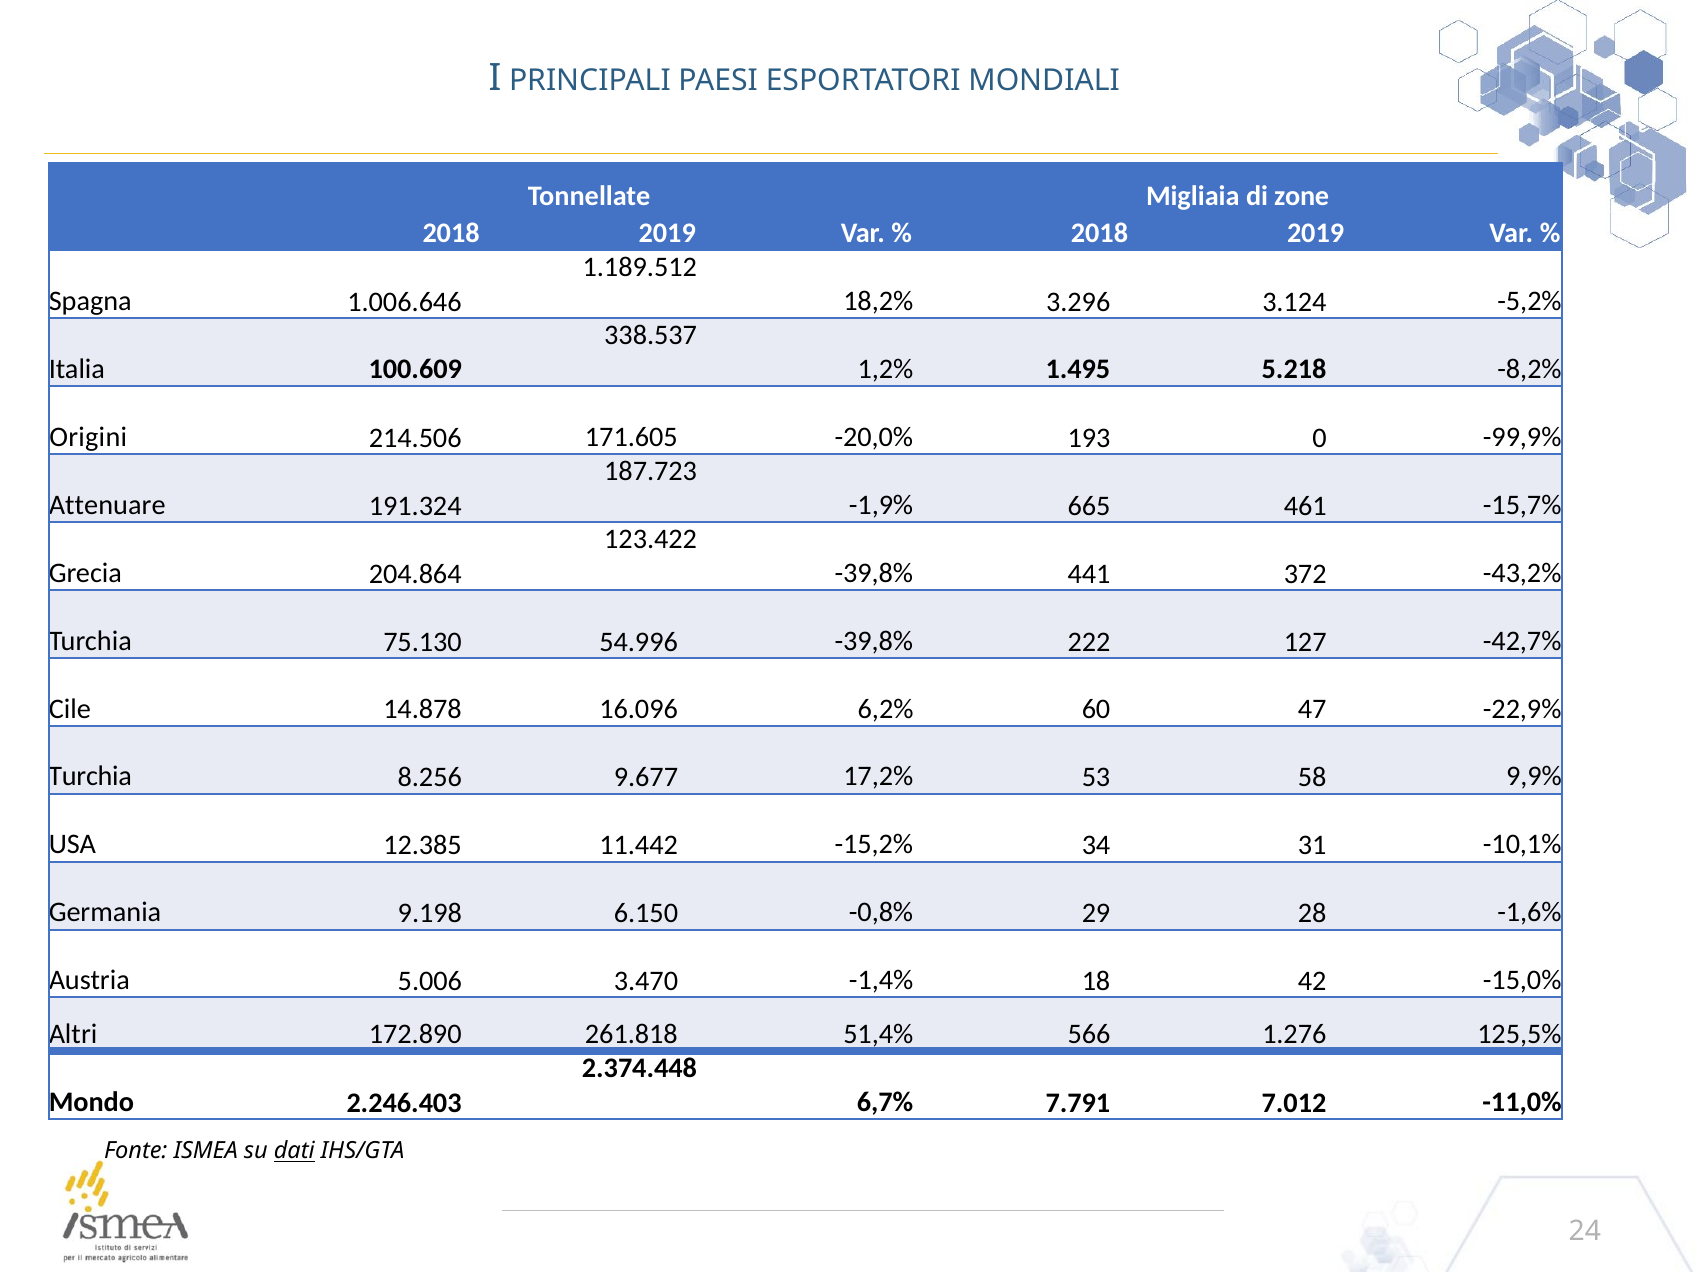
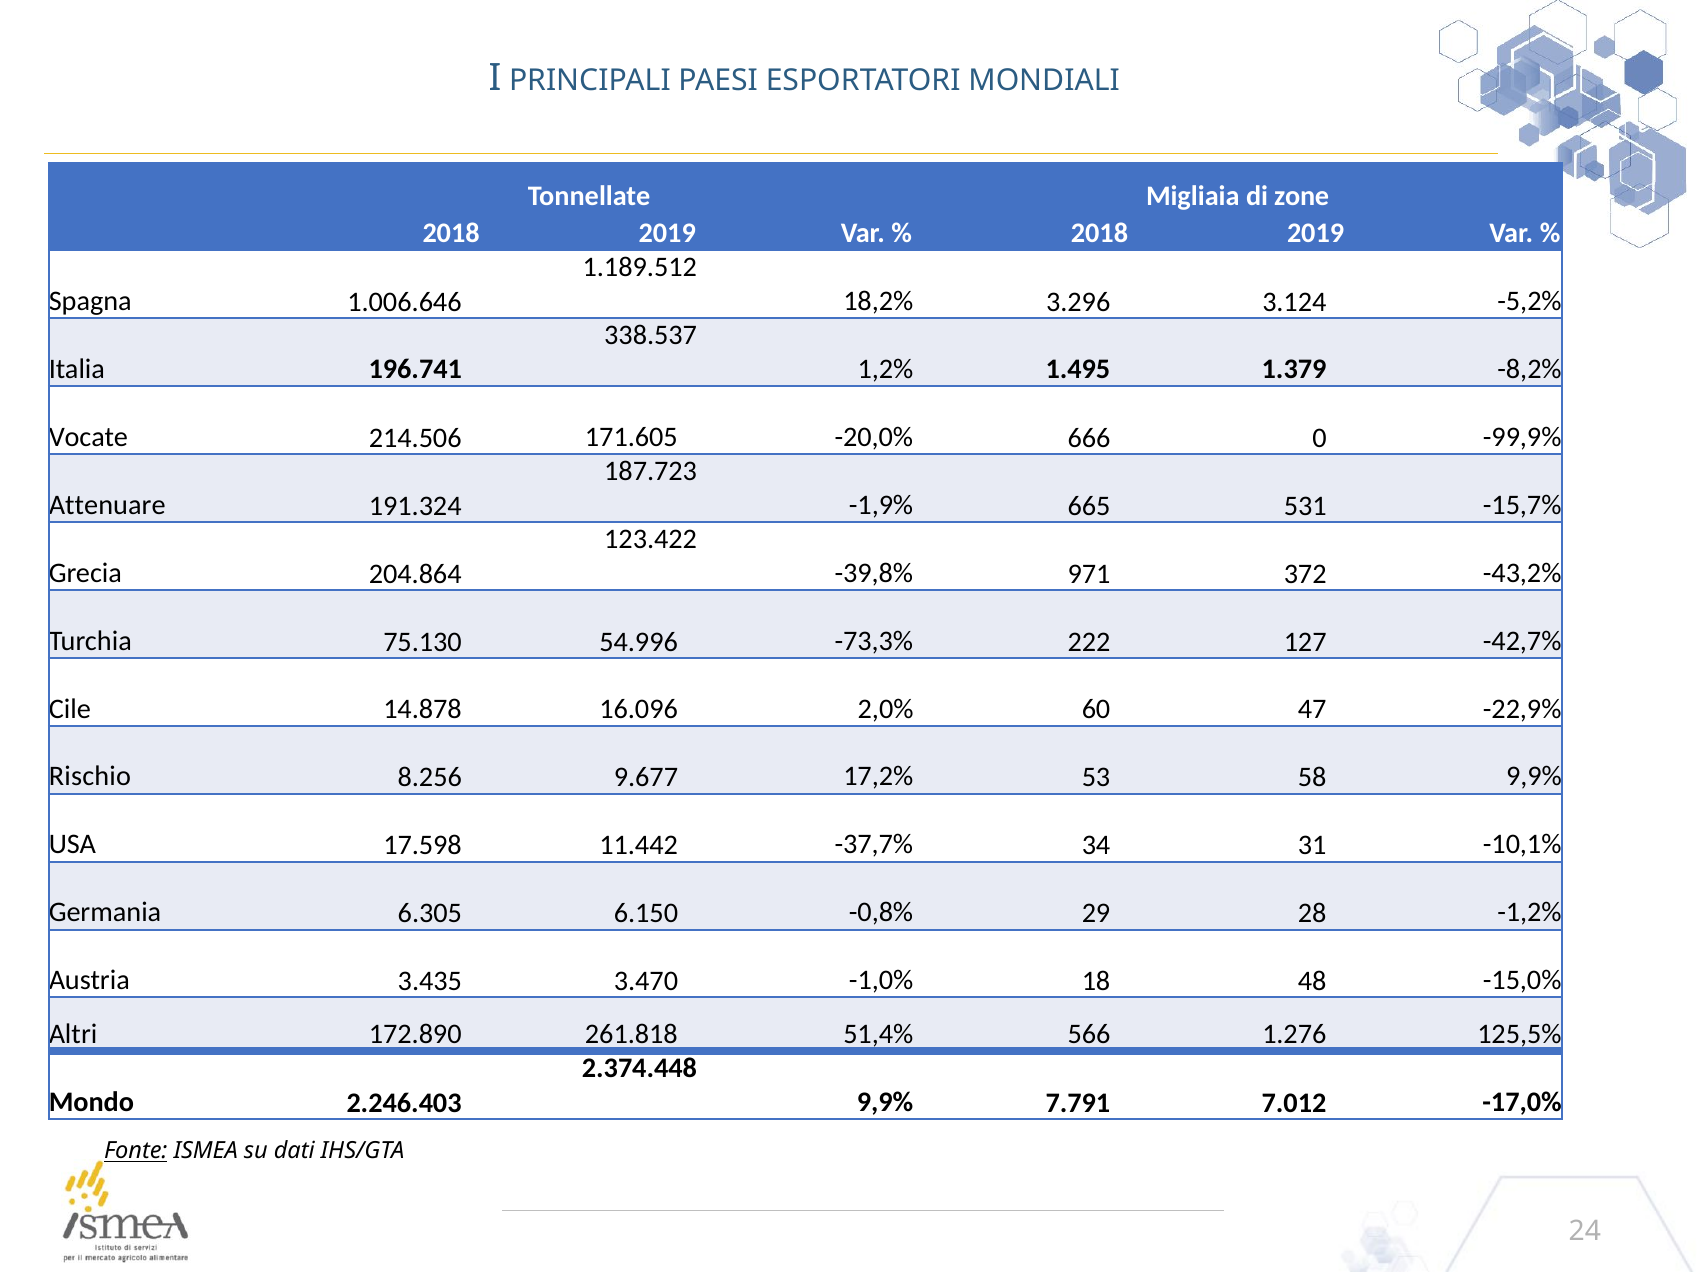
100.609: 100.609 -> 196.741 (415, 369)
5.218: 5.218 -> 1.379 (1294, 369)
Origini: Origini -> Vocate (88, 437)
193: 193 -> 666 (1089, 438)
461: 461 -> 531 (1305, 506)
441: 441 -> 971 (1089, 574)
54.996 -39,8%: -39,8% -> -73,3% (874, 641)
6,2%: 6,2% -> 2,0% (886, 709)
Turchia: Turchia -> Rischio (90, 777)
12.385: 12.385 -> 17.598 (423, 845)
-15,2%: -15,2% -> -37,7% (874, 844)
9.198: 9.198 -> 6.305 (430, 913)
-1,6%: -1,6% -> -1,2% (1529, 912)
5.006: 5.006 -> 3.435 (430, 981)
-1,4%: -1,4% -> -1,0% (881, 980)
42: 42 -> 48 (1312, 981)
6,7%: 6,7% -> 9,9% (885, 1102)
-11,0%: -11,0% -> -17,0% (1522, 1102)
Fonte underline: none -> present (136, 1151)
dati underline: present -> none (294, 1151)
